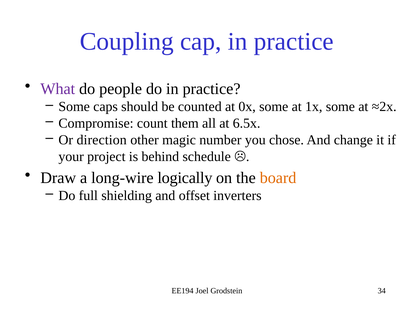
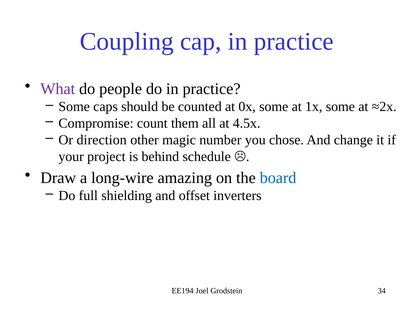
6.5x: 6.5x -> 4.5x (247, 123)
logically: logically -> amazing (185, 178)
board colour: orange -> blue (278, 178)
